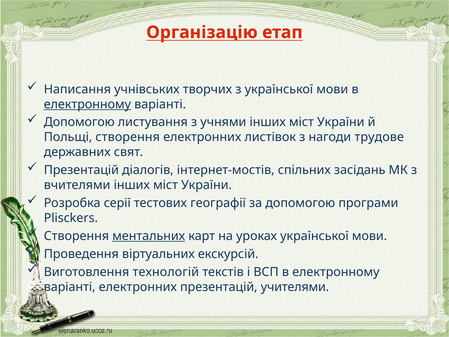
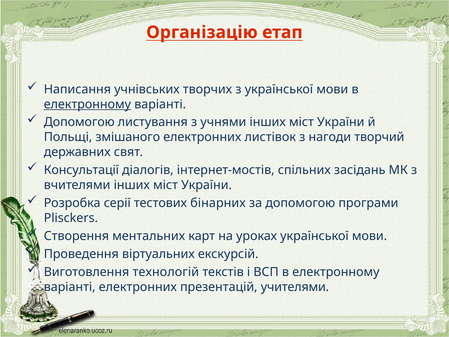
Польщі створення: створення -> змішаного (128, 137)
трудове: трудове -> творчий (379, 137)
Презентацій: Презентацій -> Консультації (81, 170)
географії: географії -> бінарних (218, 203)
ментальних underline: present -> none (149, 236)
